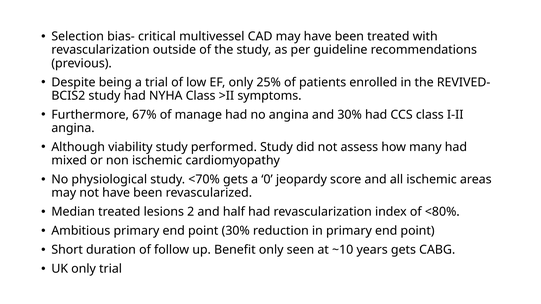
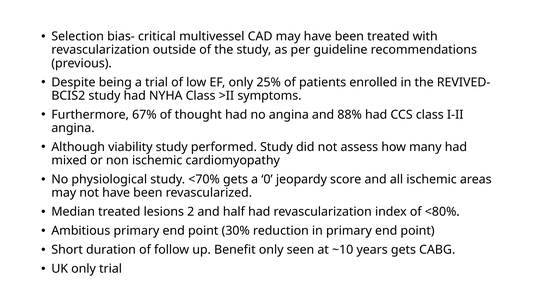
manage: manage -> thought (198, 115)
and 30%: 30% -> 88% (350, 115)
